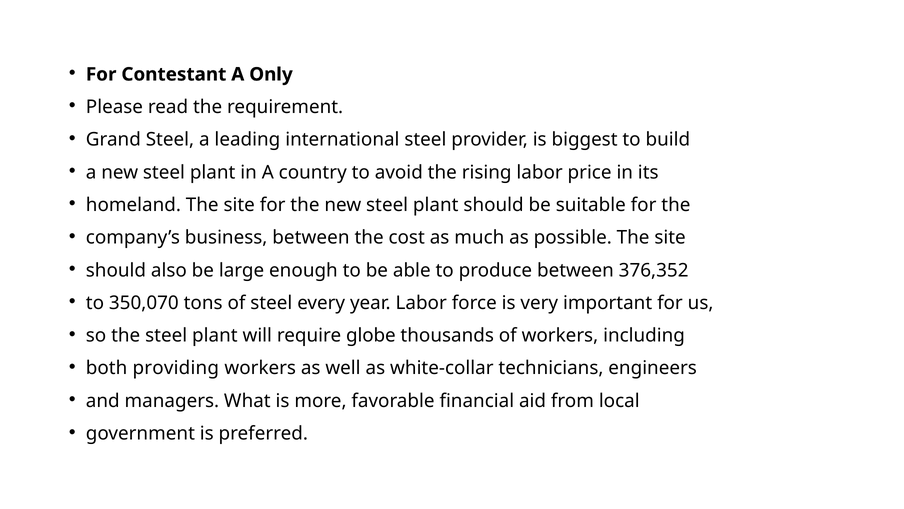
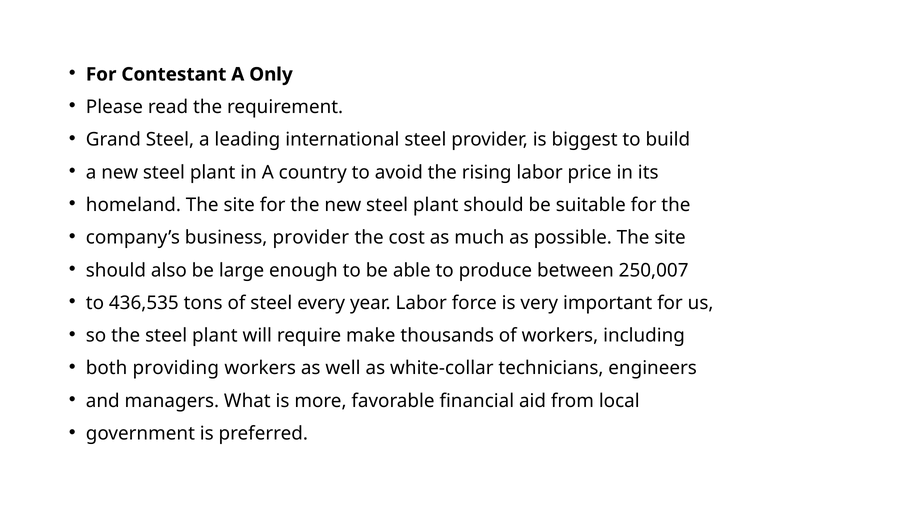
business between: between -> provider (311, 237)
376,352: 376,352 -> 250,007 (654, 270)
350,070: 350,070 -> 436,535 (144, 303)
globe: globe -> make (371, 335)
